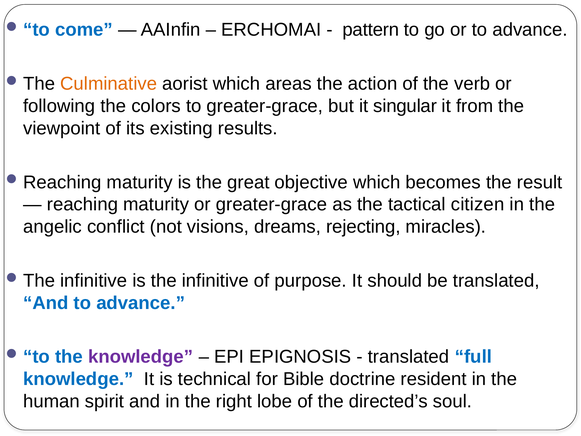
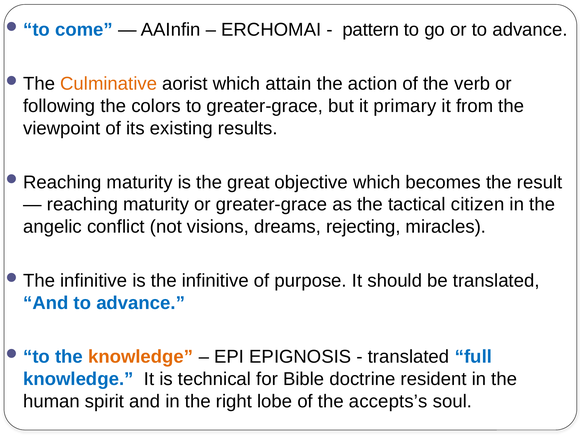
areas: areas -> attain (288, 84)
singular: singular -> primary (405, 106)
knowledge colour: purple -> orange (141, 357)
directed’s: directed’s -> accepts’s (388, 401)
